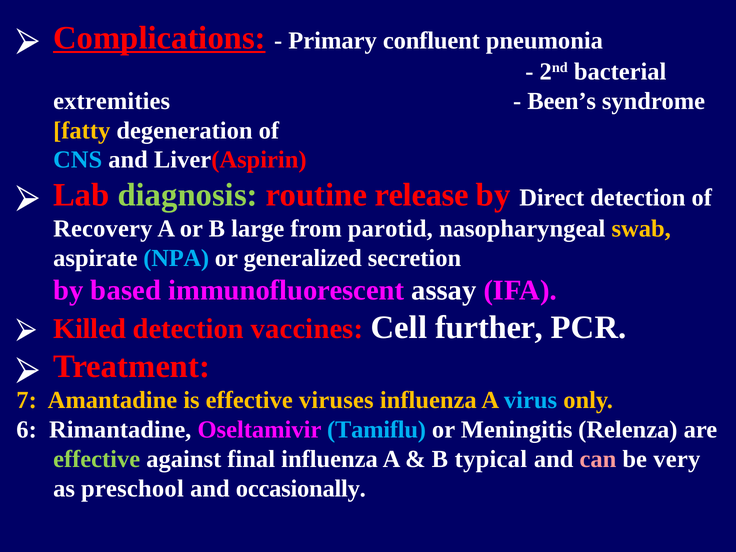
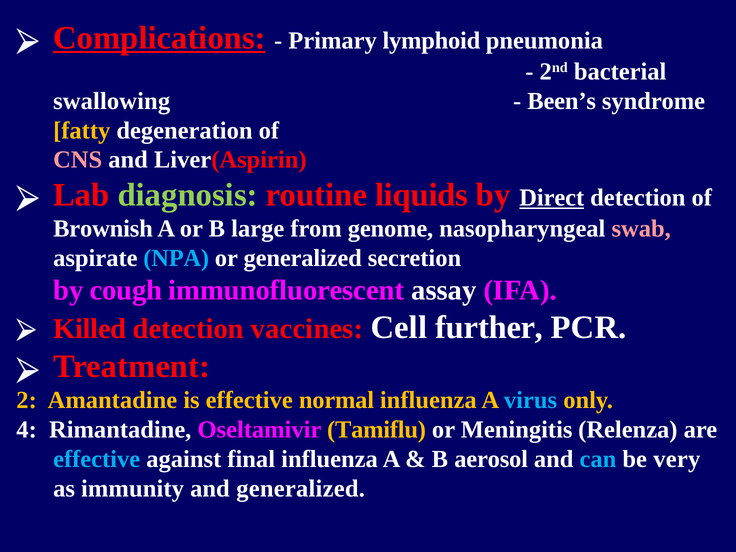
confluent: confluent -> lymphoid (431, 40)
extremities: extremities -> swallowing (112, 101)
CNS colour: light blue -> pink (78, 160)
release: release -> liquids (422, 195)
Direct underline: none -> present (552, 197)
Recovery: Recovery -> Brownish (103, 229)
parotid: parotid -> genome (391, 229)
swab colour: yellow -> pink (641, 229)
based: based -> cough (126, 290)
7: 7 -> 2 (27, 400)
viruses: viruses -> normal (336, 400)
6: 6 -> 4 (27, 430)
Tamiflu colour: light blue -> yellow (377, 430)
effective colour: light green -> light blue (97, 459)
typical: typical -> aerosol (491, 459)
can colour: pink -> light blue (598, 459)
preschool: preschool -> immunity (132, 489)
and occasionally: occasionally -> generalized (301, 489)
